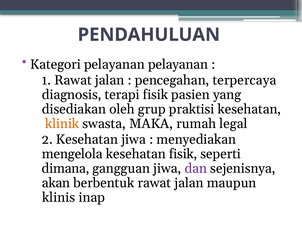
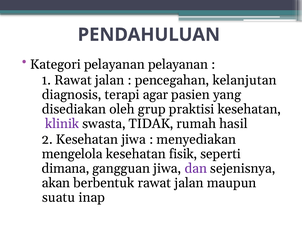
terpercaya: terpercaya -> kelanjutan (245, 80)
terapi fisik: fisik -> agar (156, 94)
klinik colour: orange -> purple (62, 123)
MAKA: MAKA -> TIDAK (151, 123)
legal: legal -> hasil (233, 123)
klinis: klinis -> suatu (59, 197)
